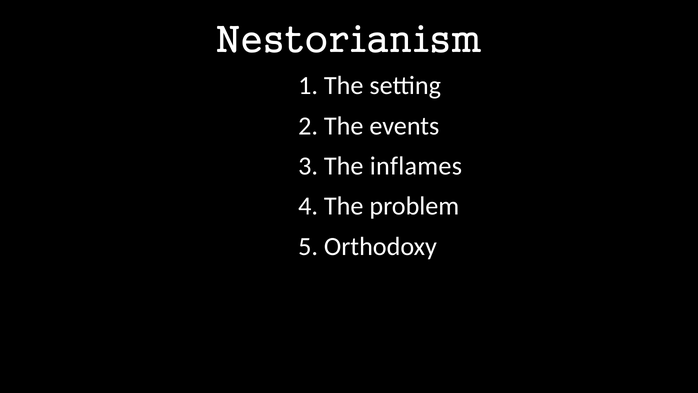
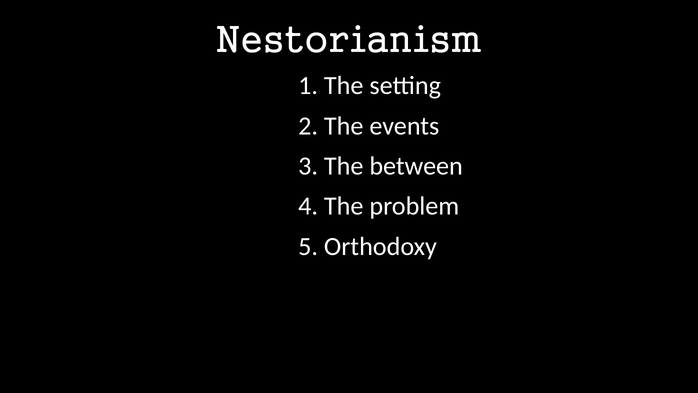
inflames: inflames -> between (416, 166)
